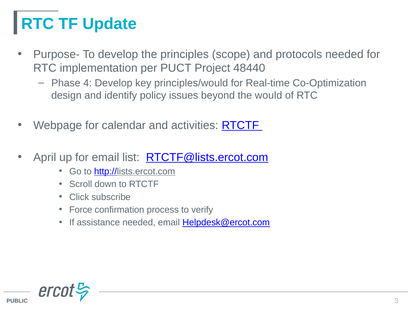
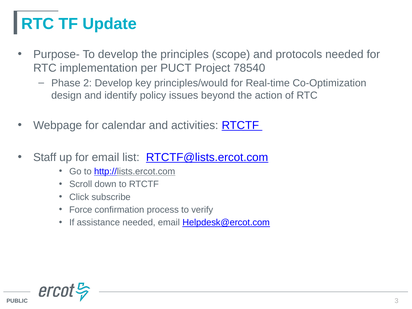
48440: 48440 -> 78540 (249, 68)
4: 4 -> 2 (88, 83)
would: would -> action (269, 95)
April: April -> Staff (45, 157)
